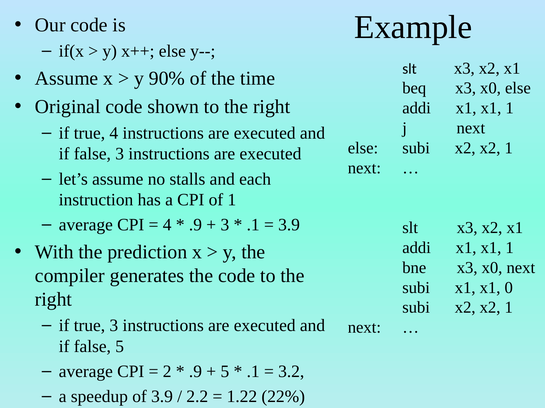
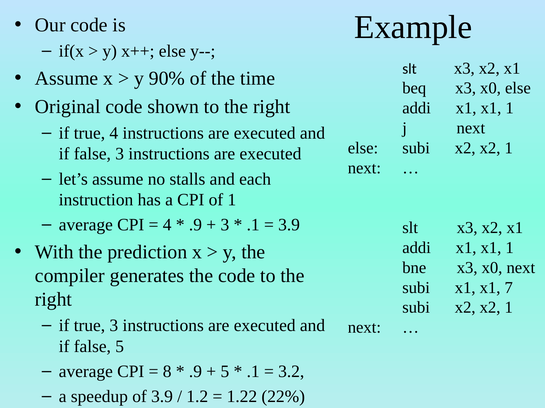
0: 0 -> 7 (509, 288)
2: 2 -> 8 (167, 372)
2.2: 2.2 -> 1.2 (197, 397)
